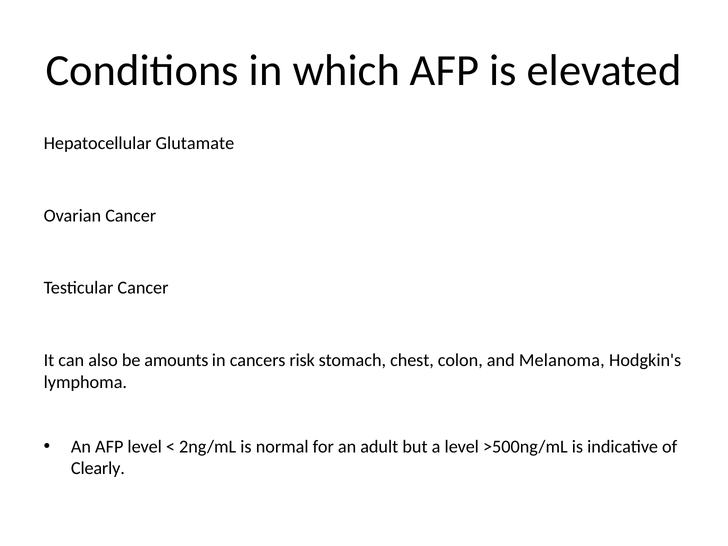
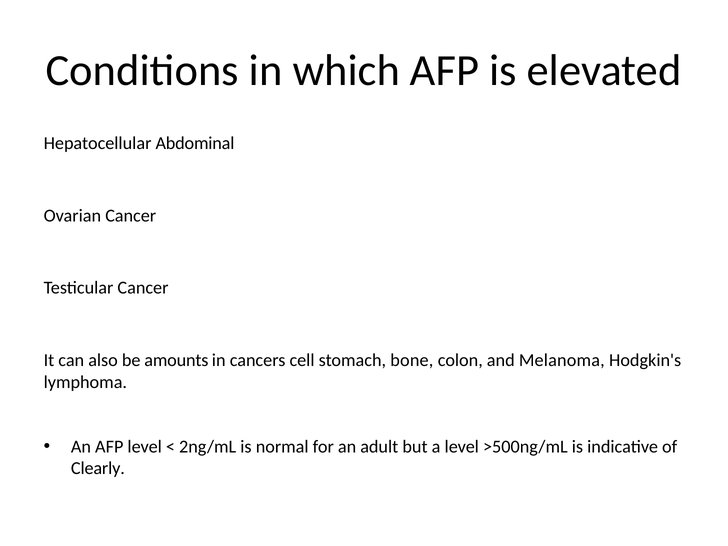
Glutamate: Glutamate -> Abdominal (195, 143)
risk: risk -> cell (302, 360)
chest: chest -> bone (412, 360)
